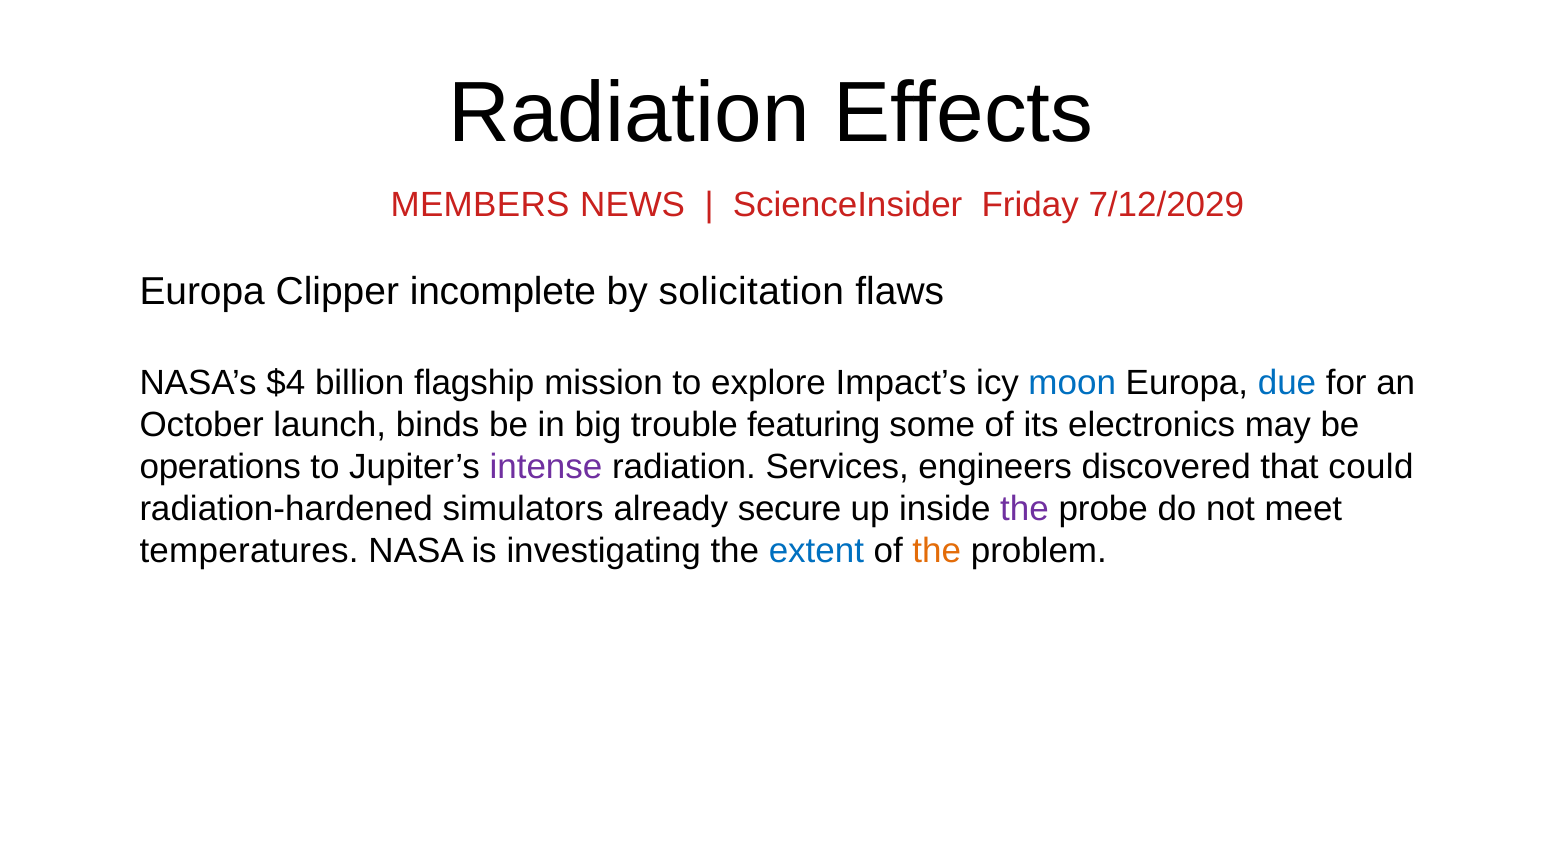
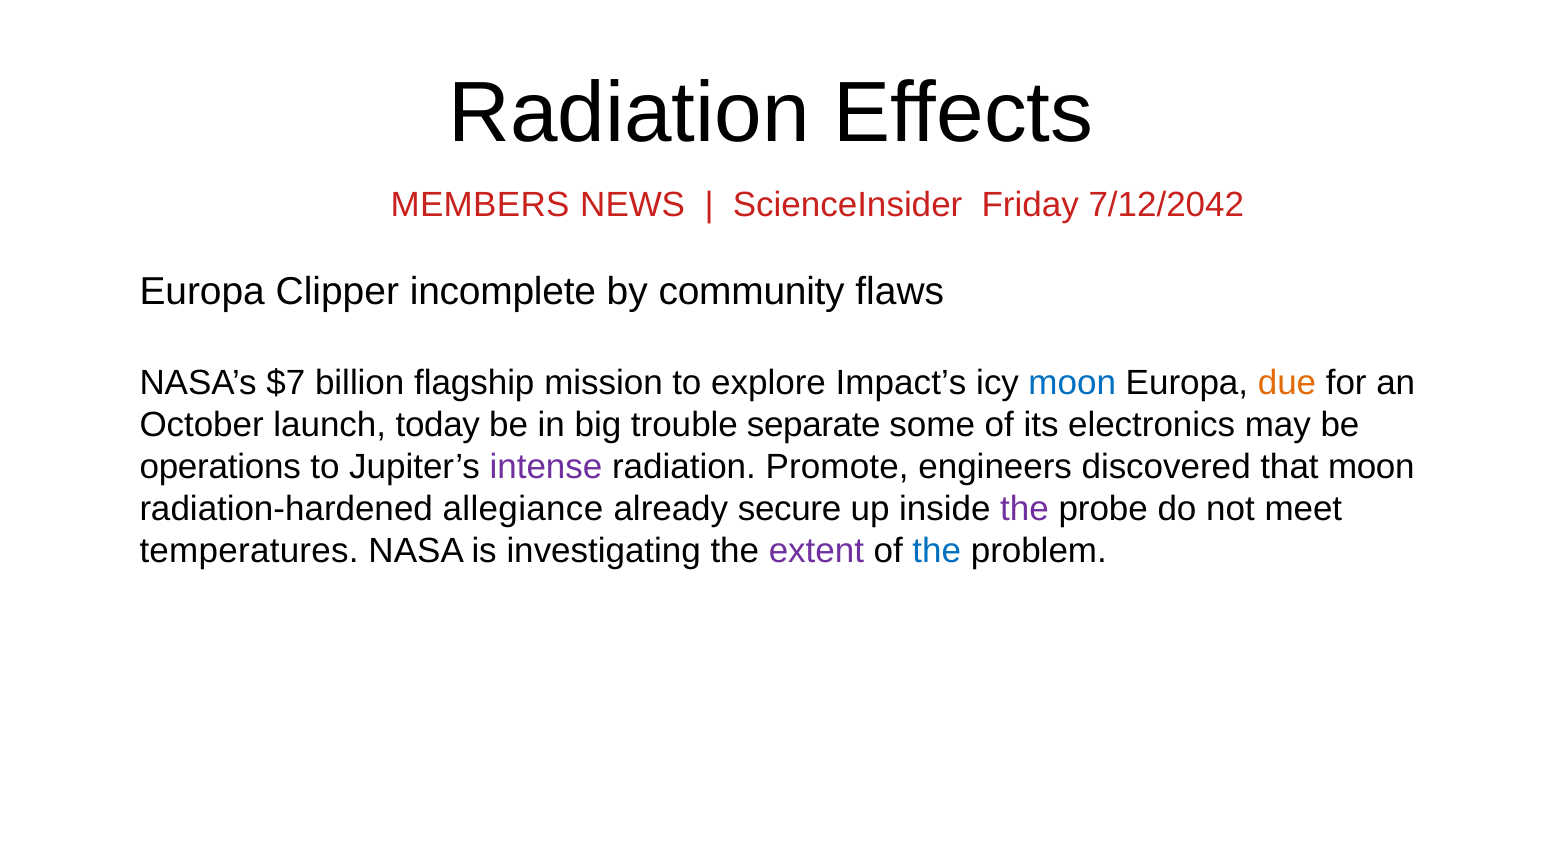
7/12/2029: 7/12/2029 -> 7/12/2042 (1166, 205)
solicitation: solicitation -> community (752, 292)
$4: $4 -> $7 (286, 383)
due colour: blue -> orange (1287, 383)
binds: binds -> today (438, 425)
featuring: featuring -> separate (814, 425)
Services: Services -> Promote (837, 467)
that could: could -> moon (1371, 467)
simulators: simulators -> allegiance (523, 509)
extent colour: blue -> purple (816, 551)
the colour: orange -> blue (937, 551)
